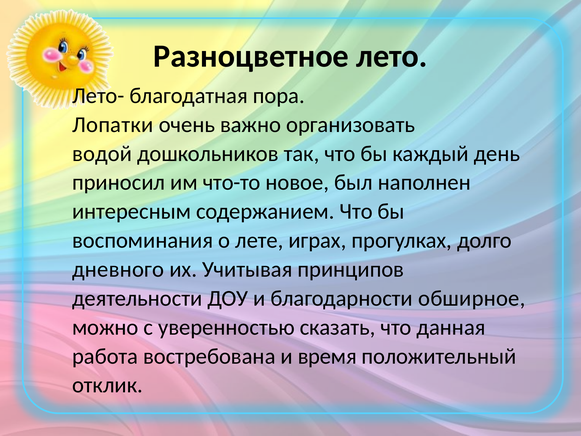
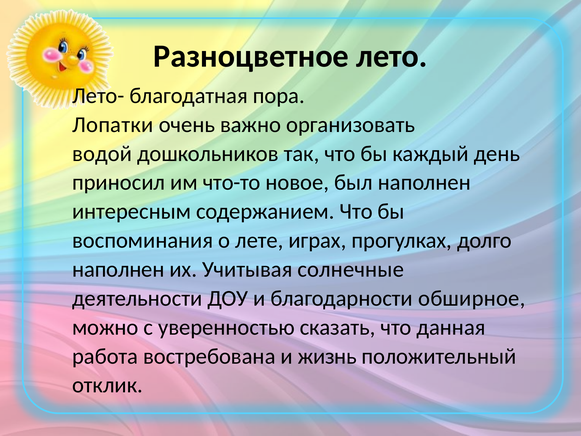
дневного: дневного -> наполнен (118, 269)
принципов: принципов -> солнечные (351, 269)
время: время -> жизнь (327, 356)
